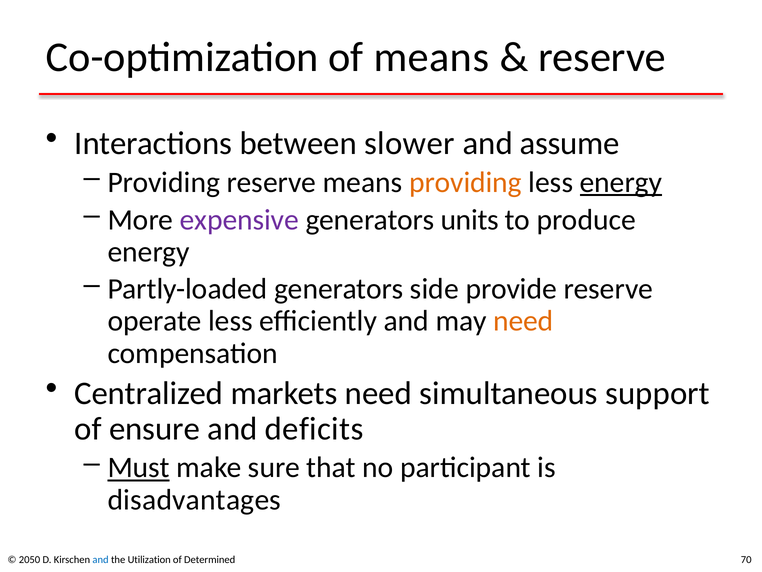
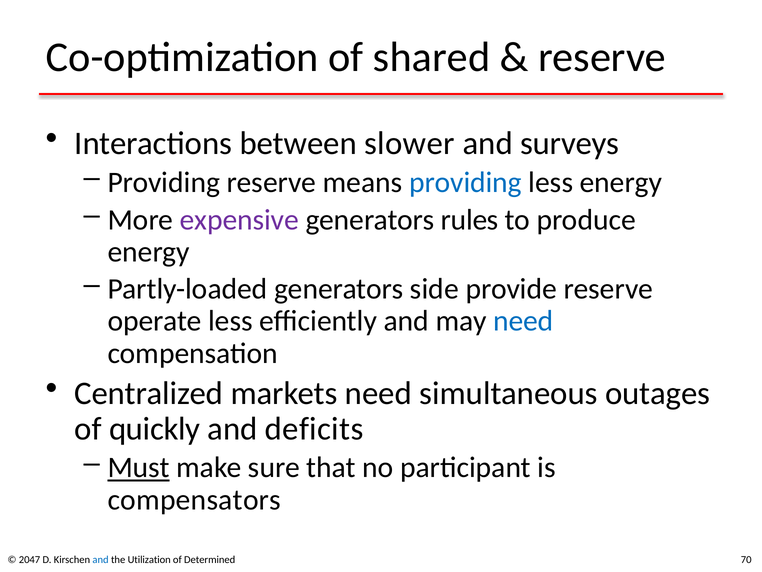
of means: means -> shared (432, 57)
assume: assume -> surveys (570, 144)
providing colour: orange -> blue (465, 182)
energy underline: present -> none (621, 182)
units: units -> rules (470, 220)
need colour: orange -> blue (523, 321)
support: support -> outages (658, 393)
ensure: ensure -> quickly (155, 429)
disadvantages: disadvantages -> compensators (194, 499)
2050: 2050 -> 2047 (30, 559)
